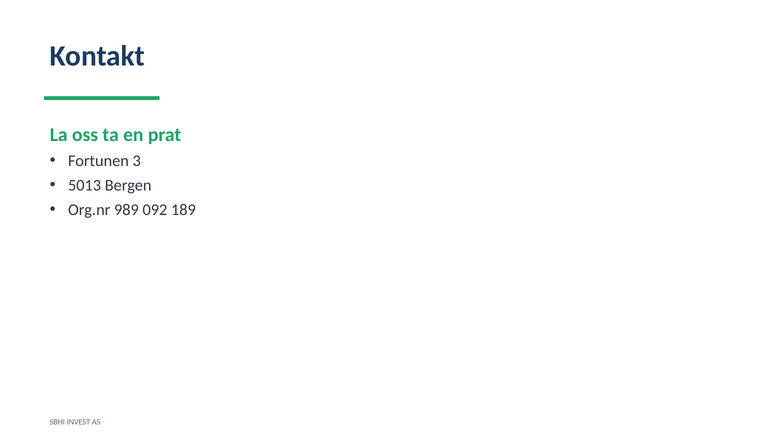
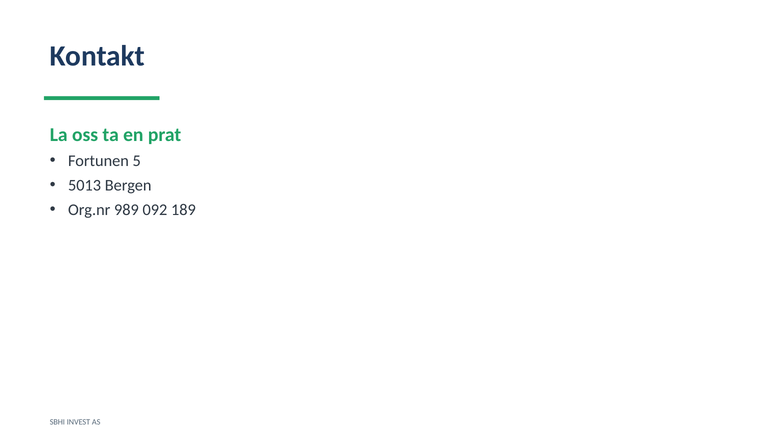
3: 3 -> 5 (137, 161)
